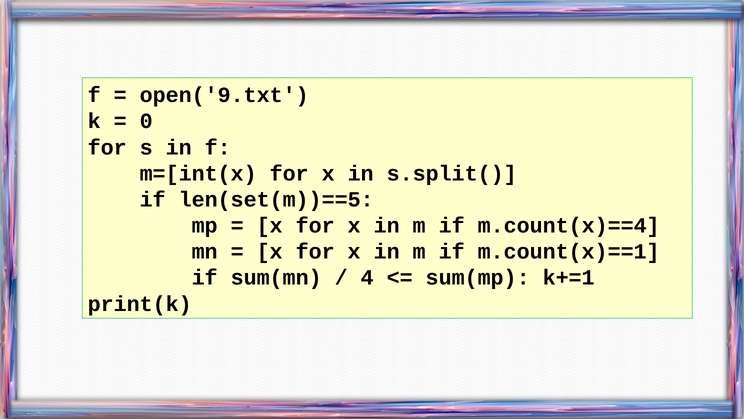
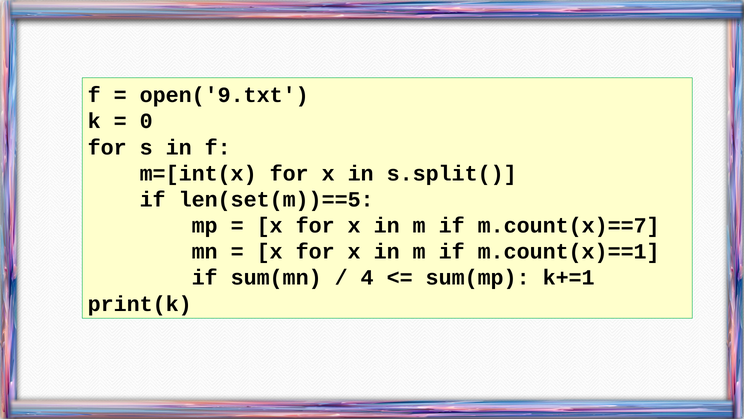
m.count(x)==4: m.count(x)==4 -> m.count(x)==7 (569, 225)
